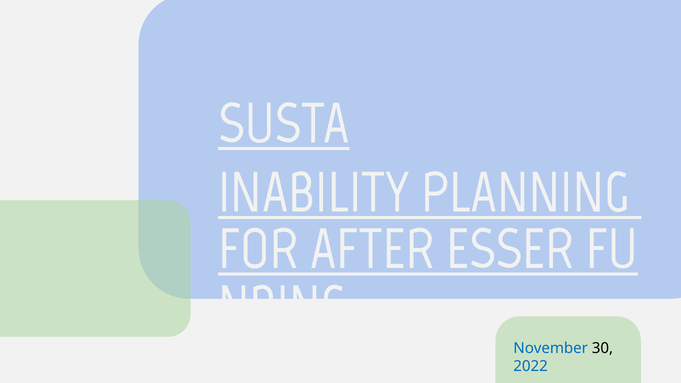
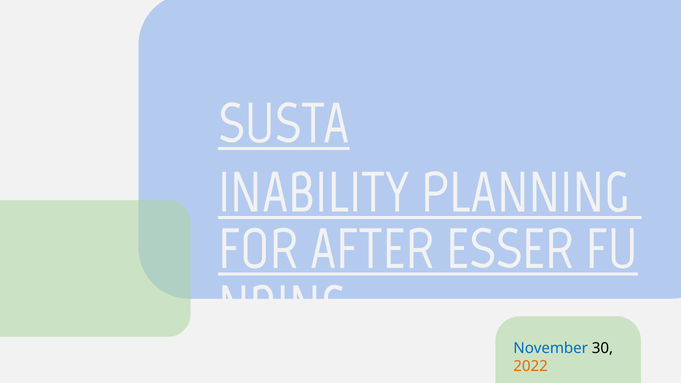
2022 colour: blue -> orange (531, 366)
